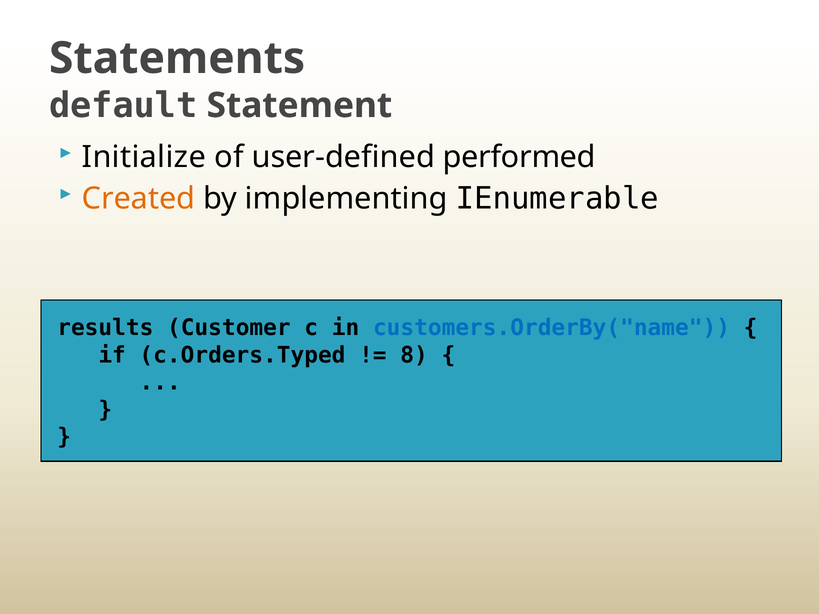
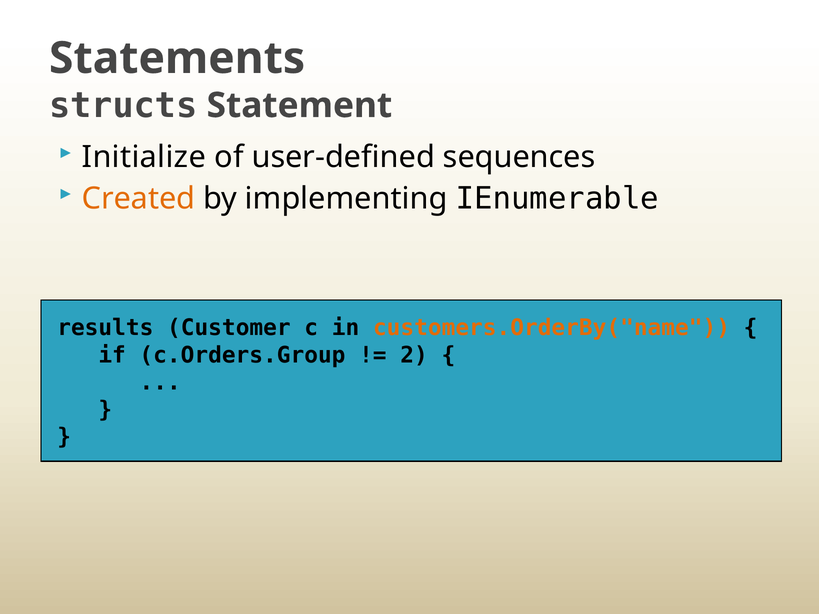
default: default -> structs (123, 105)
performed: performed -> sequences (519, 157)
customers.OrderBy("name colour: blue -> orange (551, 328)
c.Orders.Typed: c.Orders.Typed -> c.Orders.Group (242, 355)
8: 8 -> 2 (414, 355)
